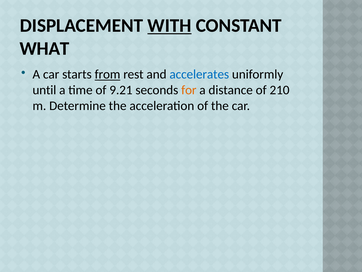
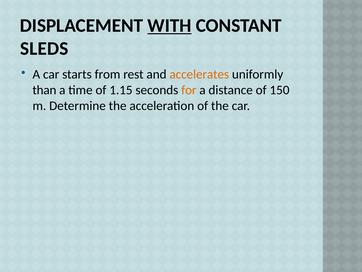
WHAT: WHAT -> SLEDS (44, 48)
from underline: present -> none (107, 74)
accelerates colour: blue -> orange (199, 74)
until: until -> than (44, 90)
9.21: 9.21 -> 1.15 (121, 90)
210: 210 -> 150 (280, 90)
